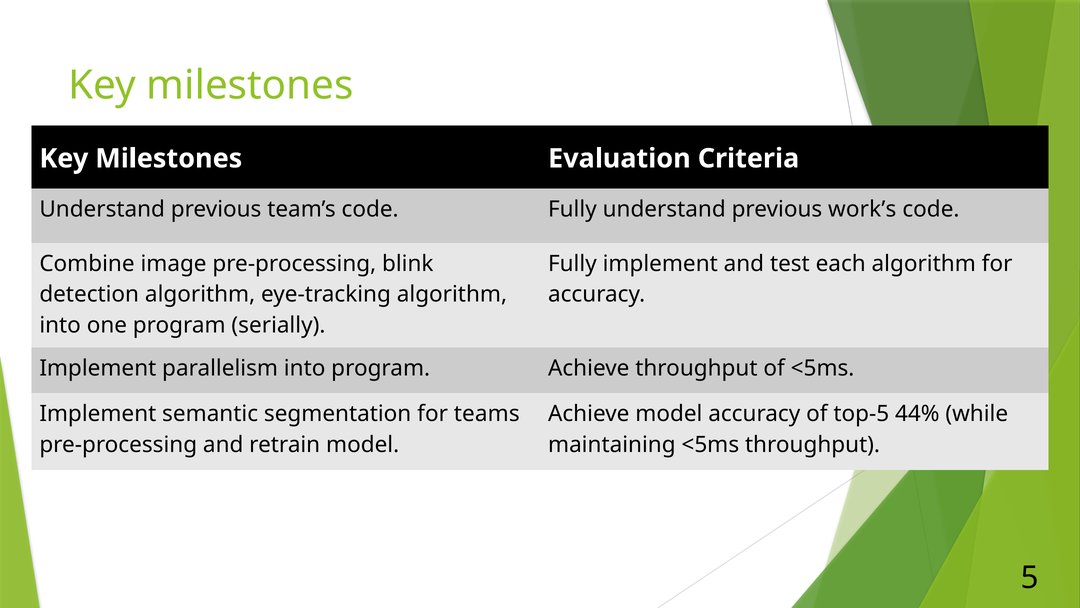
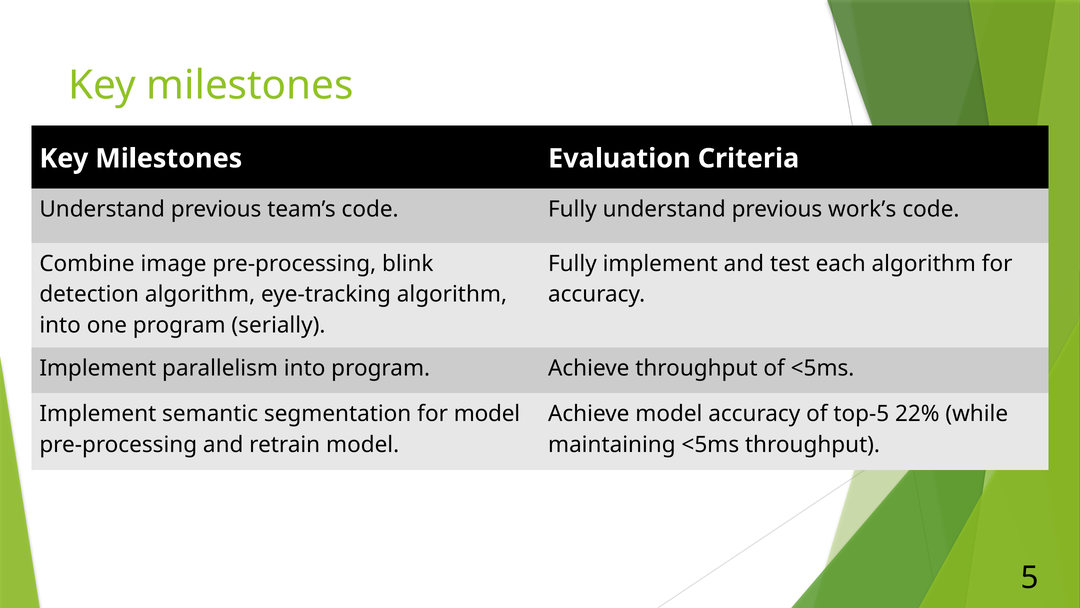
for teams: teams -> model (487, 414)
44%: 44% -> 22% (917, 414)
